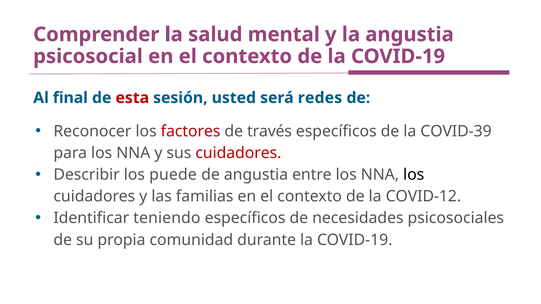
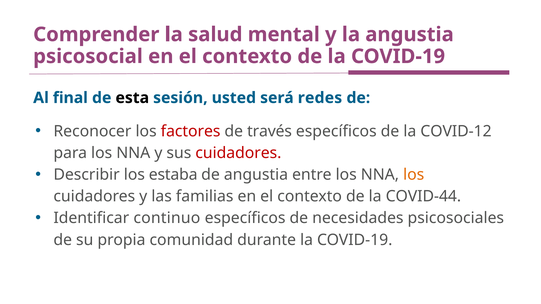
esta colour: red -> black (132, 98)
COVID-39: COVID-39 -> COVID-12 (456, 131)
puede: puede -> estaba (173, 175)
los colour: black -> orange (414, 175)
COVID-12: COVID-12 -> COVID-44 (423, 197)
teniendo: teniendo -> continuo (167, 218)
